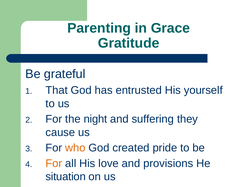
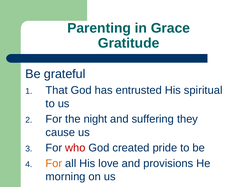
yourself: yourself -> spiritual (203, 90)
who colour: orange -> red (75, 148)
situation: situation -> morning (66, 176)
